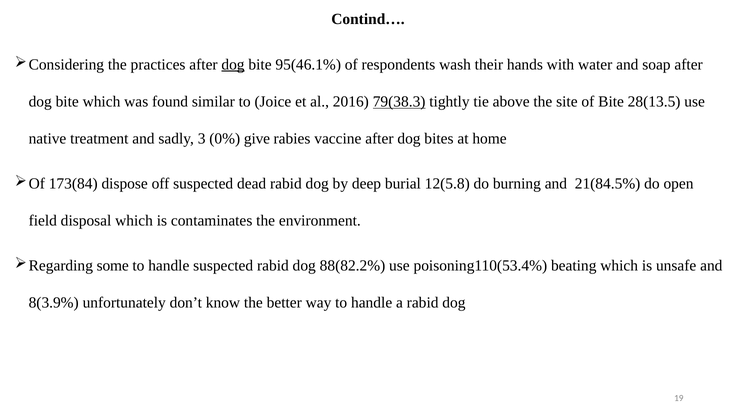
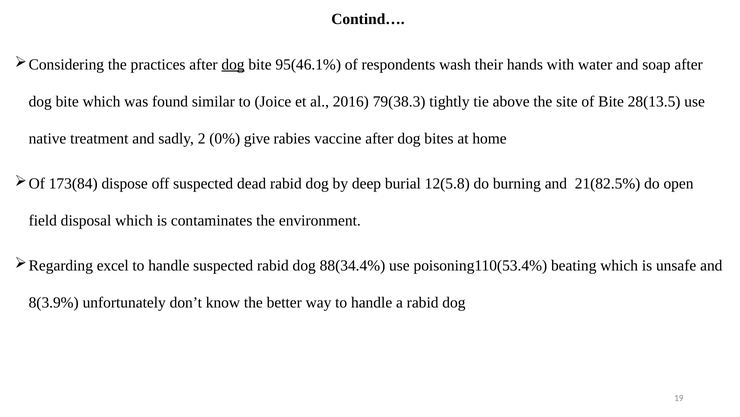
79(38.3 underline: present -> none (399, 101)
3: 3 -> 2 (202, 138)
21(84.5%: 21(84.5% -> 21(82.5% (608, 183)
some: some -> excel (113, 265)
88(82.2%: 88(82.2% -> 88(34.4% (352, 265)
